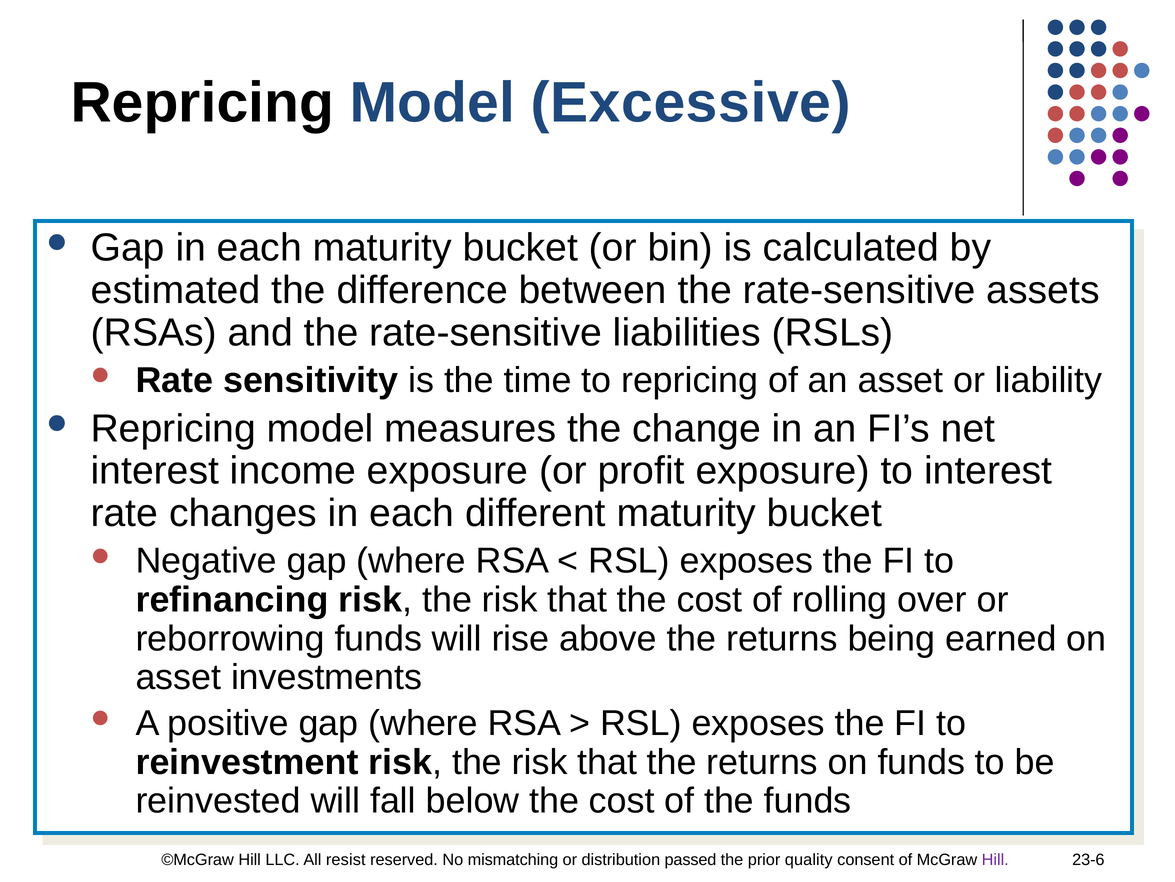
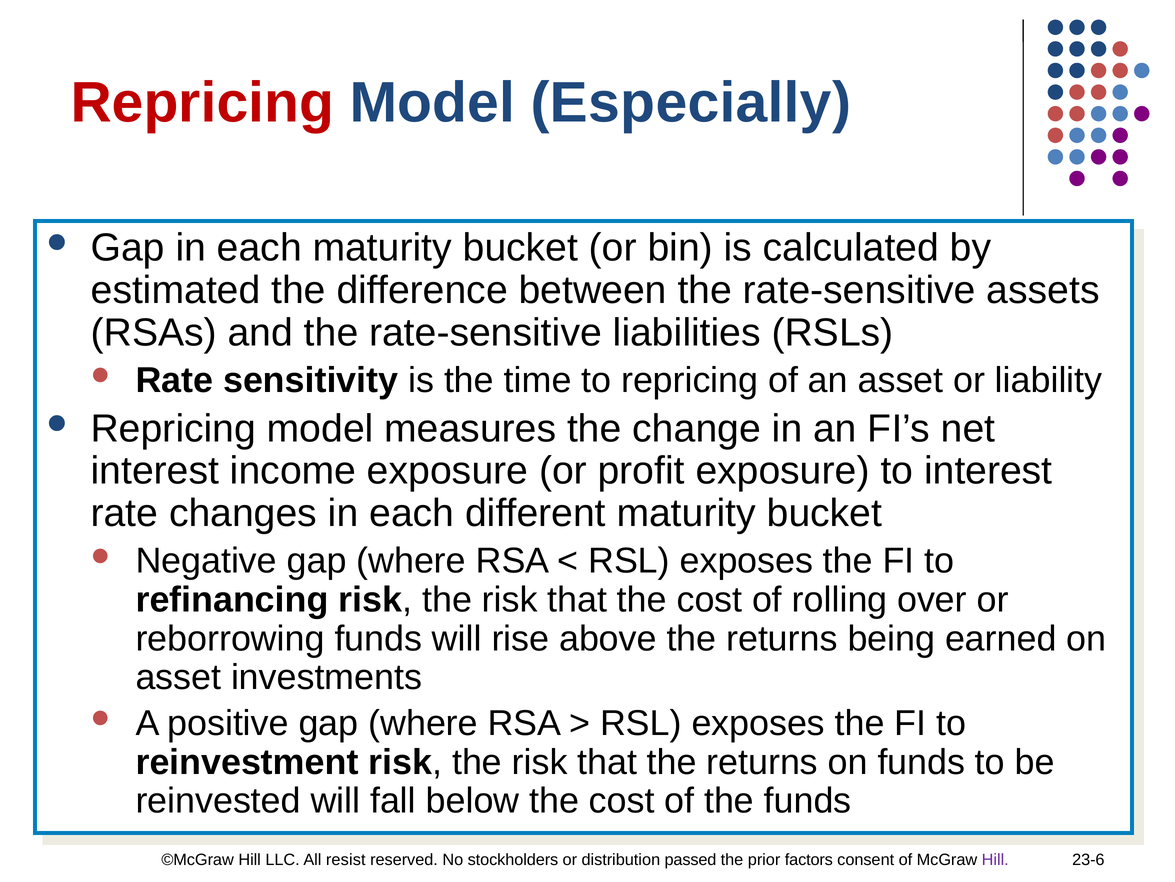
Repricing colour: black -> red (202, 103)
Excessive: Excessive -> Especially (691, 103)
mismatching: mismatching -> stockholders (513, 859)
quality: quality -> factors (809, 859)
